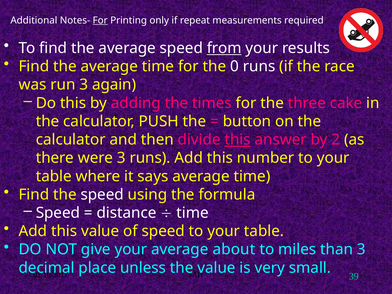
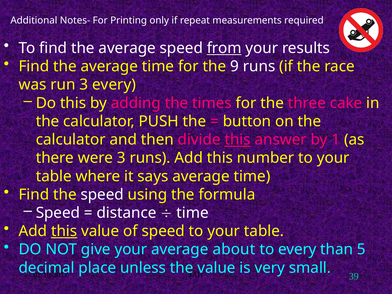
For underline: present -> none (100, 20)
0: 0 -> 9 (235, 66)
3 again: again -> every (114, 85)
2: 2 -> 1 (336, 140)
this underline: none -> present (64, 231)
to miles: miles -> every (297, 249)
than 3: 3 -> 5 (361, 249)
